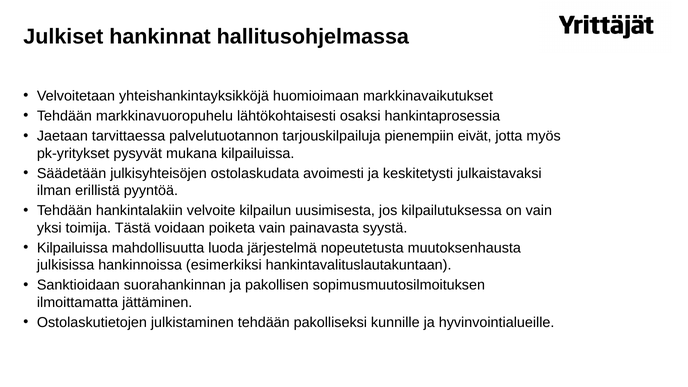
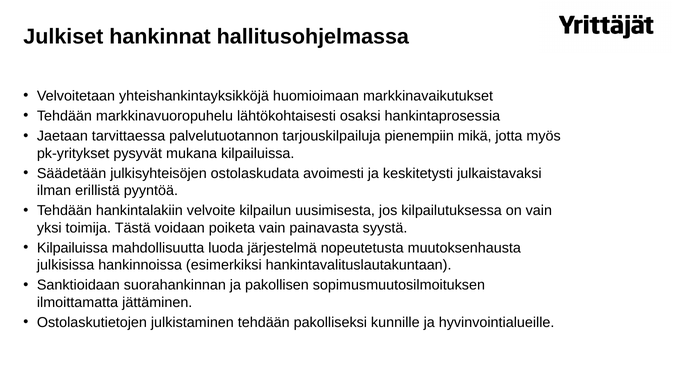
eivät: eivät -> mikä (475, 136)
